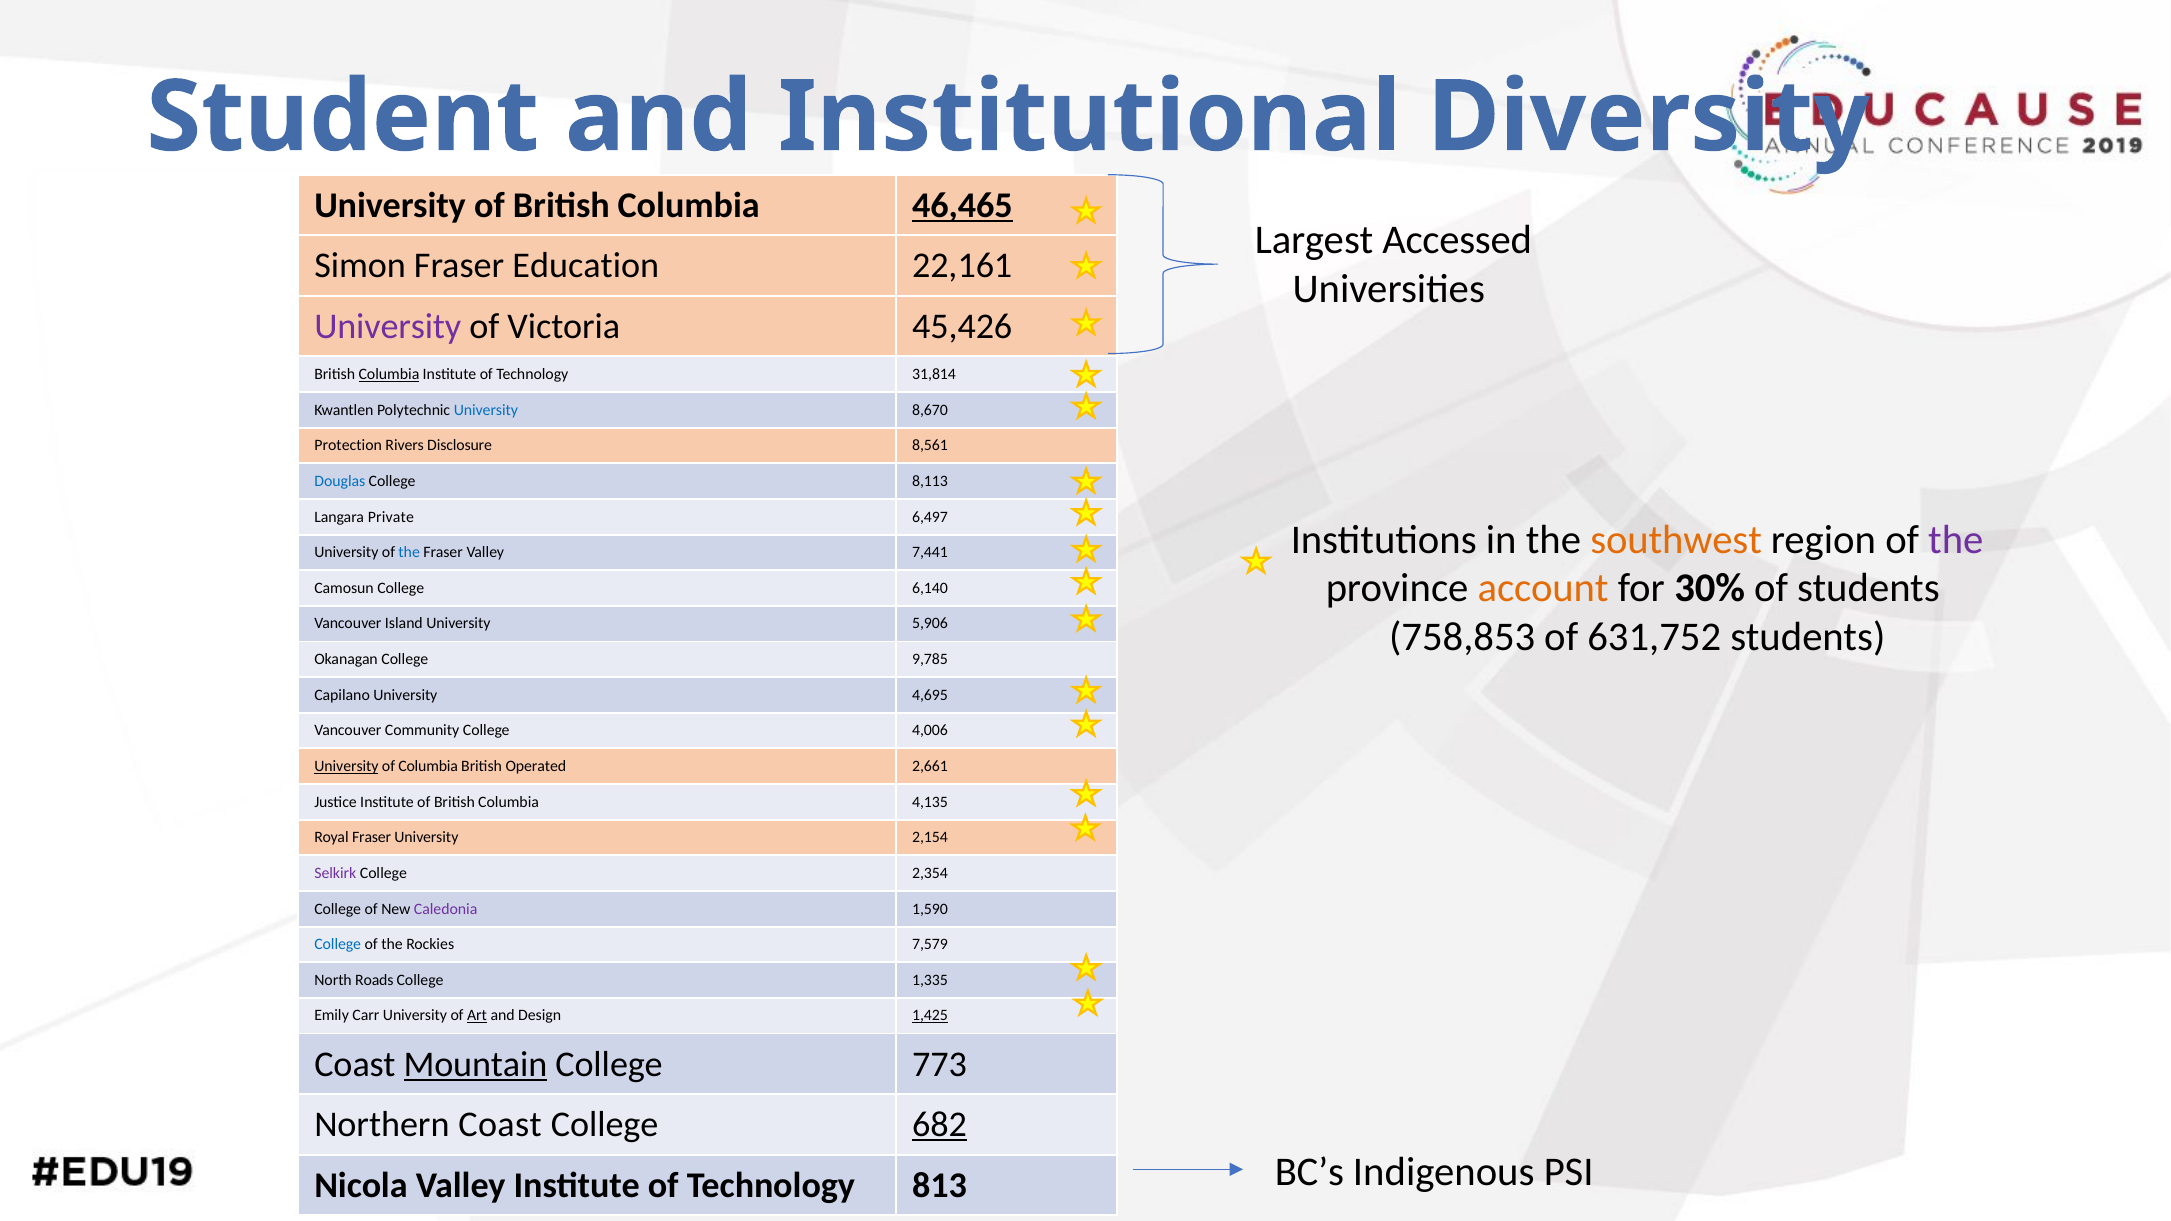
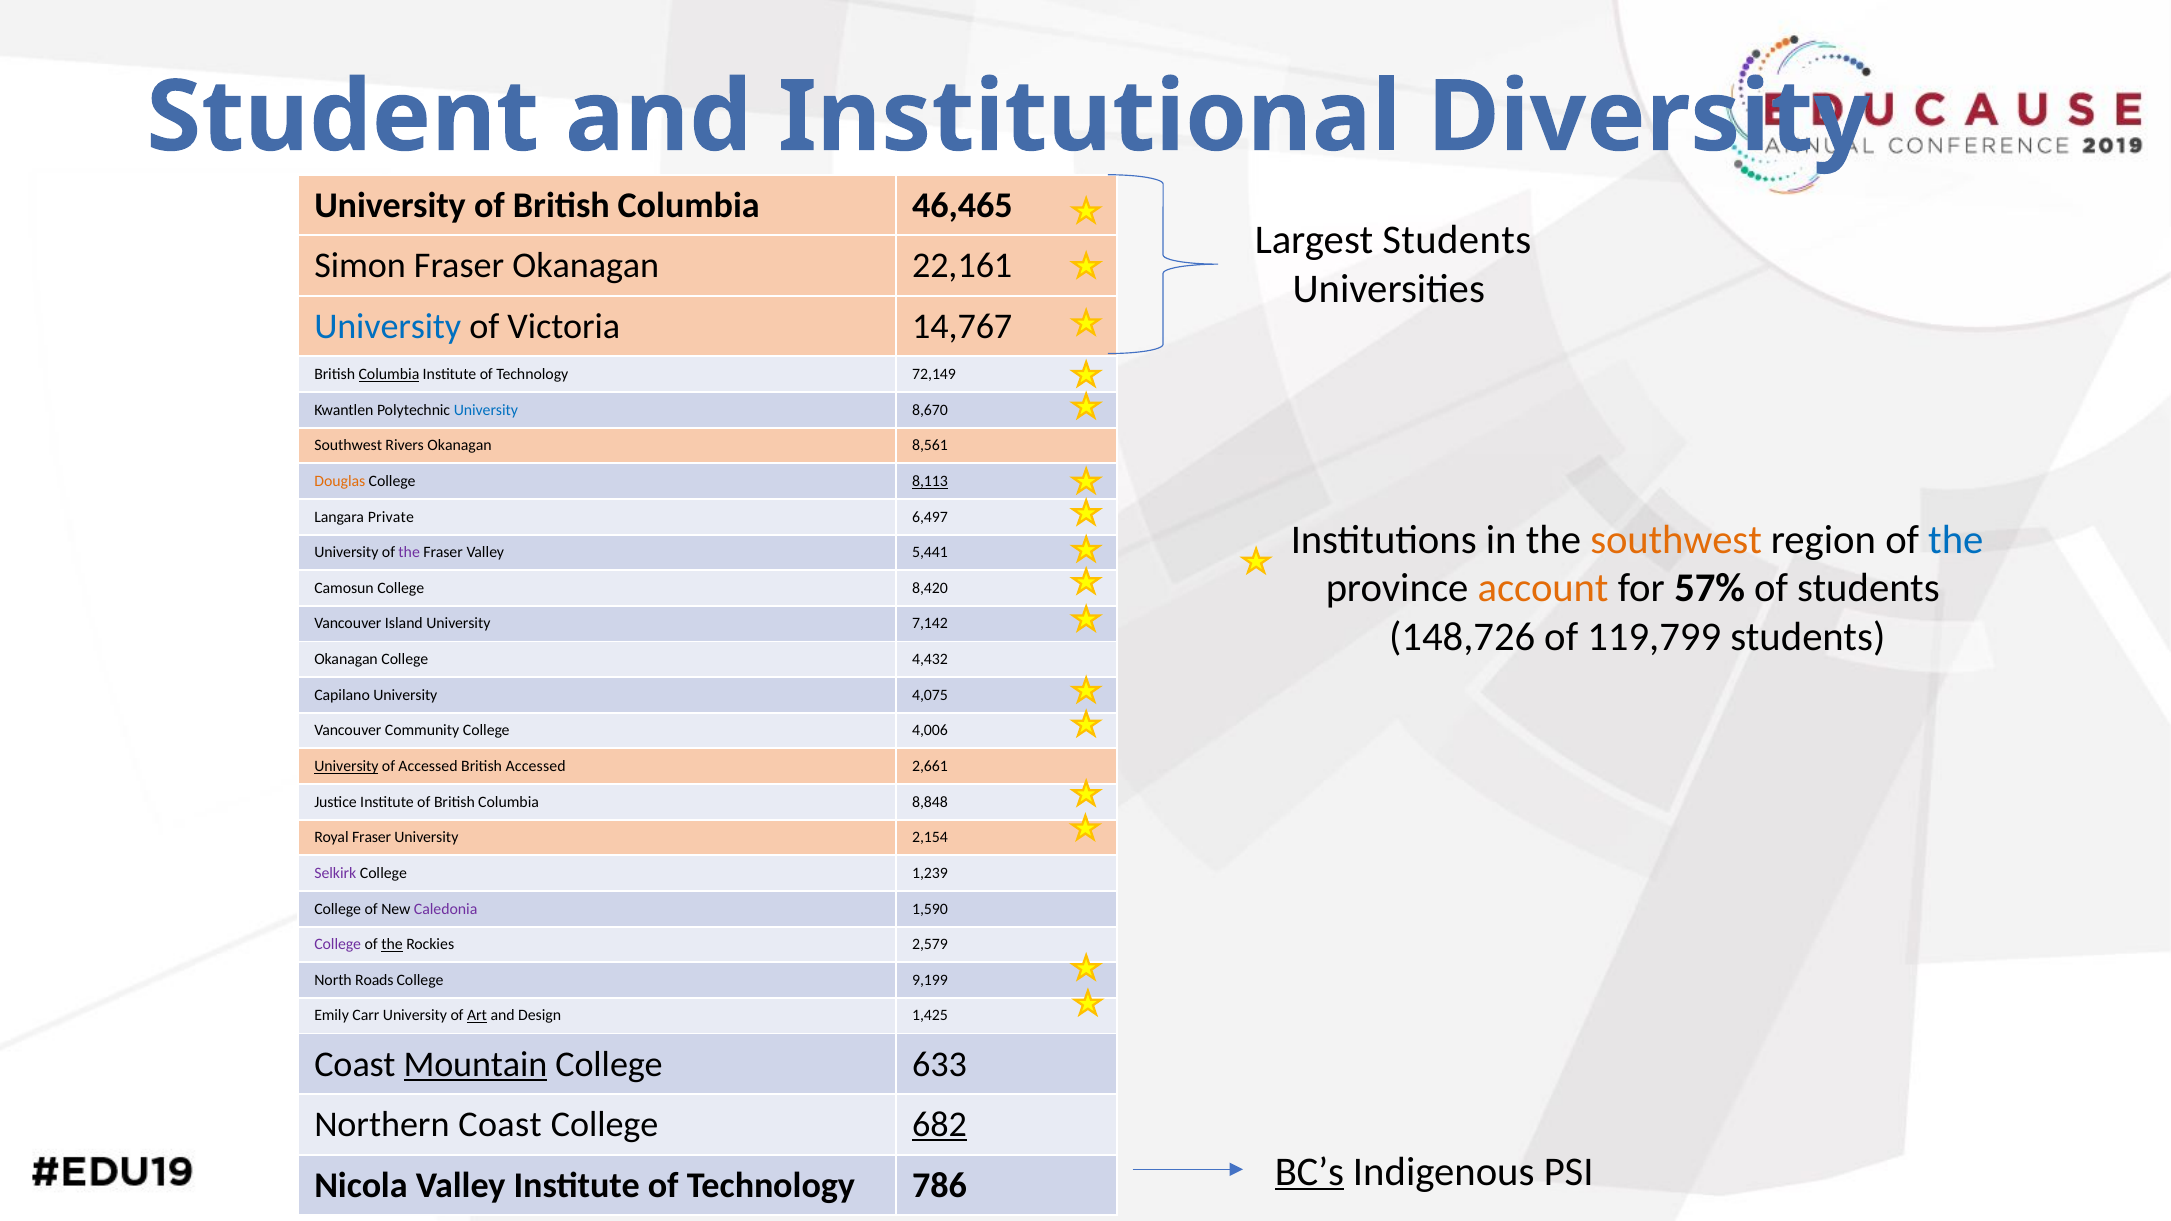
46,465 underline: present -> none (962, 205)
Largest Accessed: Accessed -> Students (1457, 240)
Fraser Education: Education -> Okanagan (586, 266)
University colour: purple -> blue (388, 327)
45,426: 45,426 -> 14,767 (962, 327)
31,814: 31,814 -> 72,149 (934, 374)
Protection: Protection -> Southwest (348, 446)
Rivers Disclosure: Disclosure -> Okanagan (460, 446)
Douglas colour: blue -> orange (340, 481)
8,113 underline: none -> present (930, 481)
the colour: purple -> blue (1956, 540)
the colour: blue -> purple (409, 553)
7,441: 7,441 -> 5,441 (930, 553)
30%: 30% -> 57% (1710, 589)
6,140: 6,140 -> 8,420 (930, 588)
5,906: 5,906 -> 7,142 (930, 624)
758,853: 758,853 -> 148,726 (1462, 637)
631,752: 631,752 -> 119,799 (1654, 637)
9,785: 9,785 -> 4,432 (930, 659)
4,695: 4,695 -> 4,075 (930, 695)
of Columbia: Columbia -> Accessed (428, 766)
British Operated: Operated -> Accessed (536, 766)
4,135: 4,135 -> 8,848 (930, 802)
2,354: 2,354 -> 1,239 (930, 873)
College colour: blue -> purple (338, 945)
the underline: none -> present (392, 945)
7,579: 7,579 -> 2,579 (930, 945)
1,335: 1,335 -> 9,199 (930, 980)
1,425 underline: present -> none (930, 1016)
773: 773 -> 633 (939, 1064)
BC’s underline: none -> present (1309, 1172)
813: 813 -> 786 (939, 1186)
